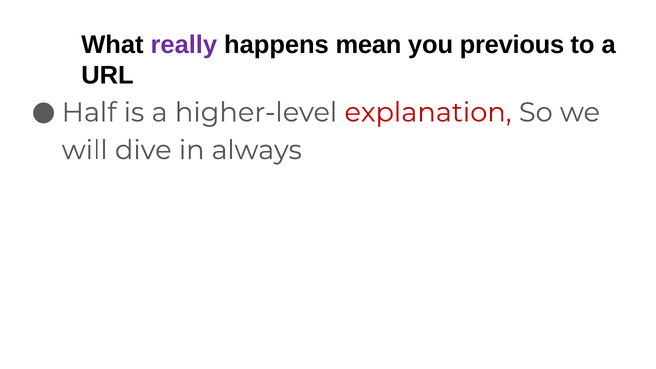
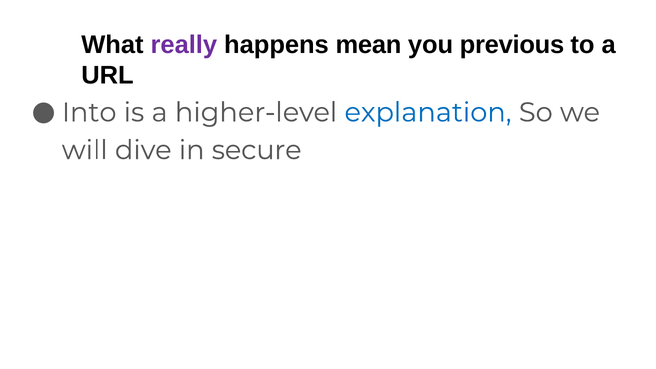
Half: Half -> Into (89, 112)
explanation colour: red -> blue (428, 112)
always: always -> secure (257, 150)
